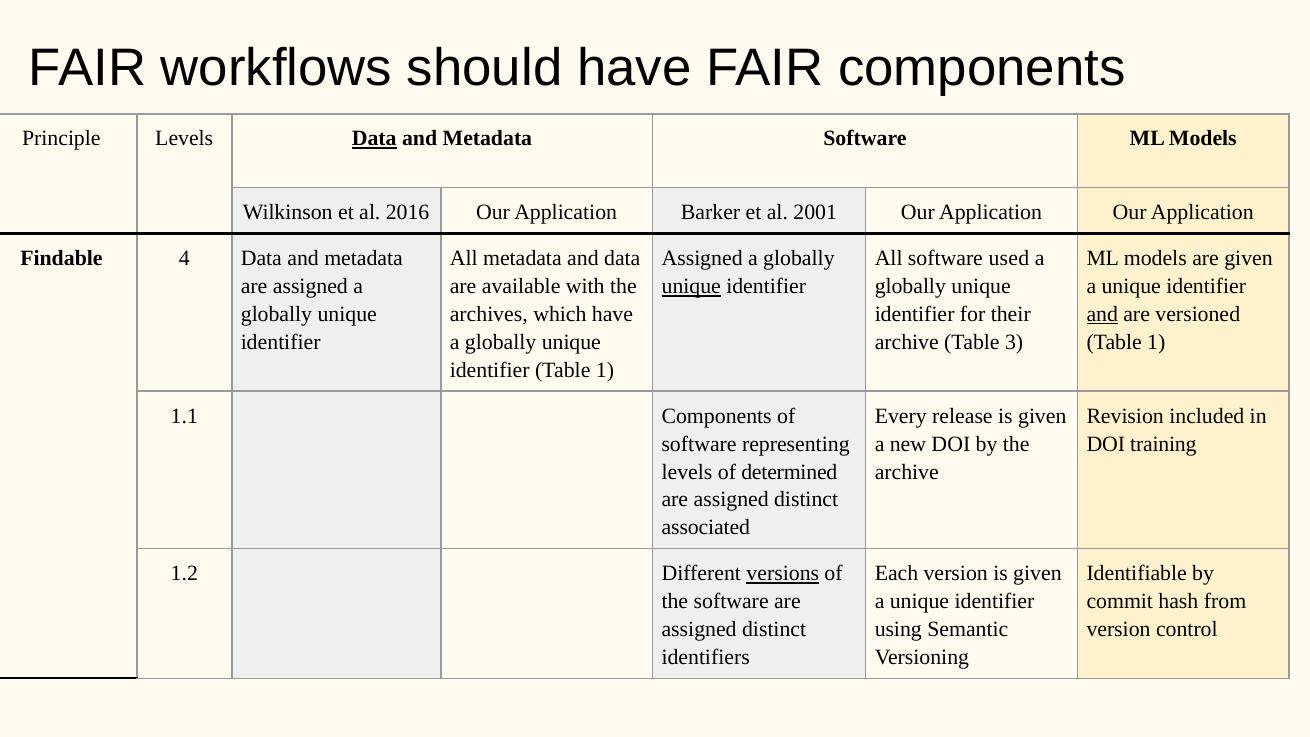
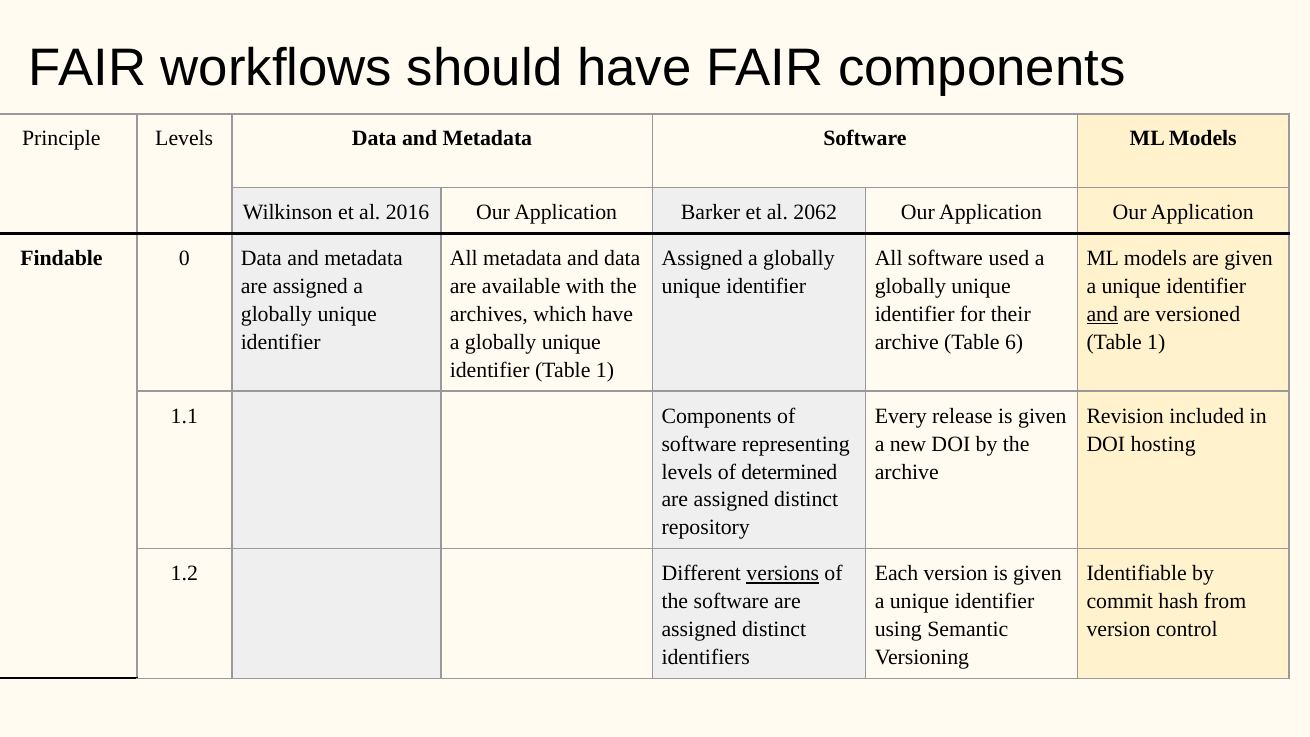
Data underline: present -> none (374, 139)
2001: 2001 -> 2062 (815, 213)
4: 4 -> 0 (184, 259)
unique underline: present -> none (691, 286)
3: 3 -> 6 (1014, 342)
training: training -> hosting (1163, 444)
associated: associated -> repository (706, 527)
